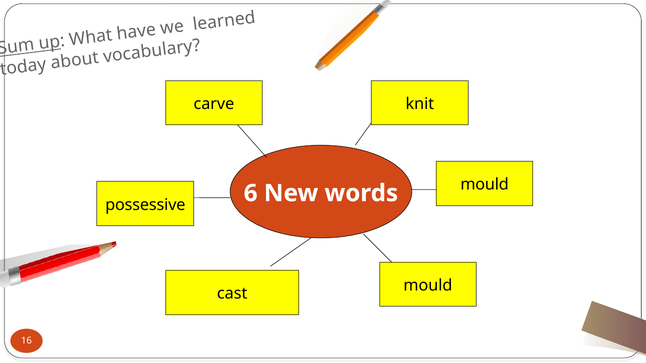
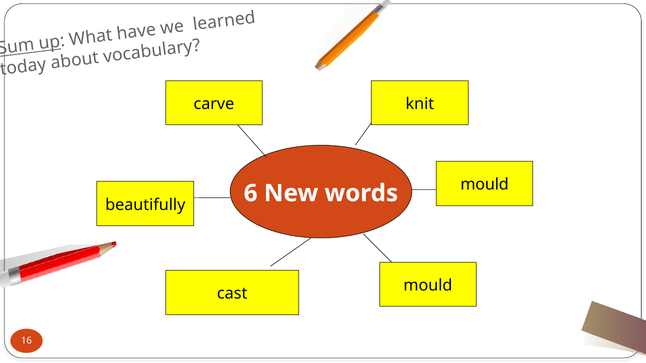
possessive: possessive -> beautifully (145, 205)
